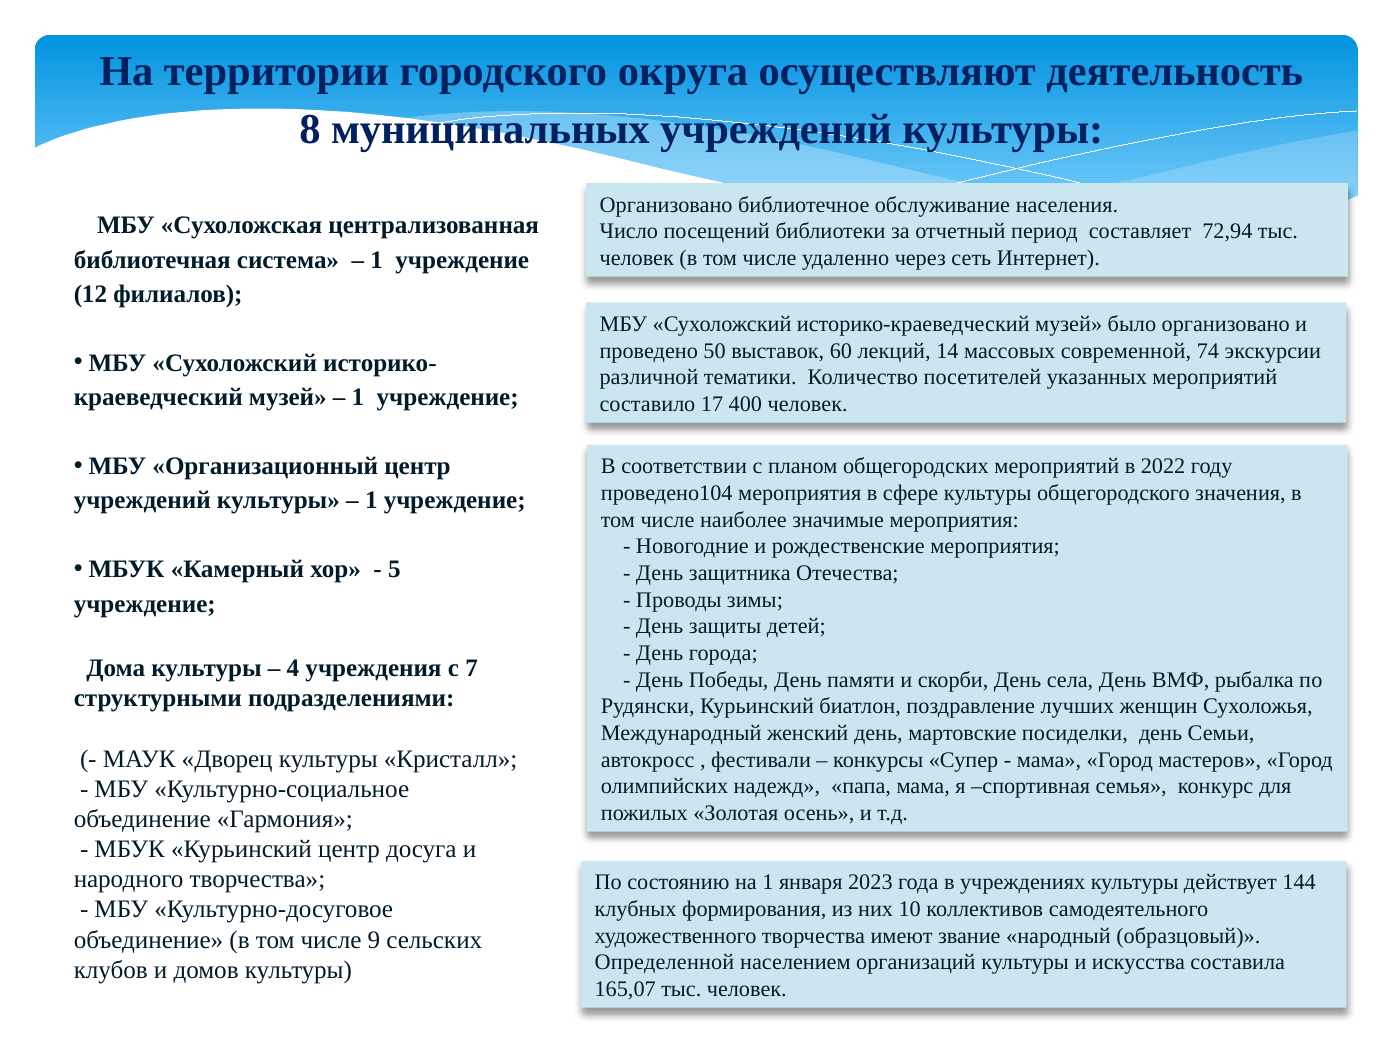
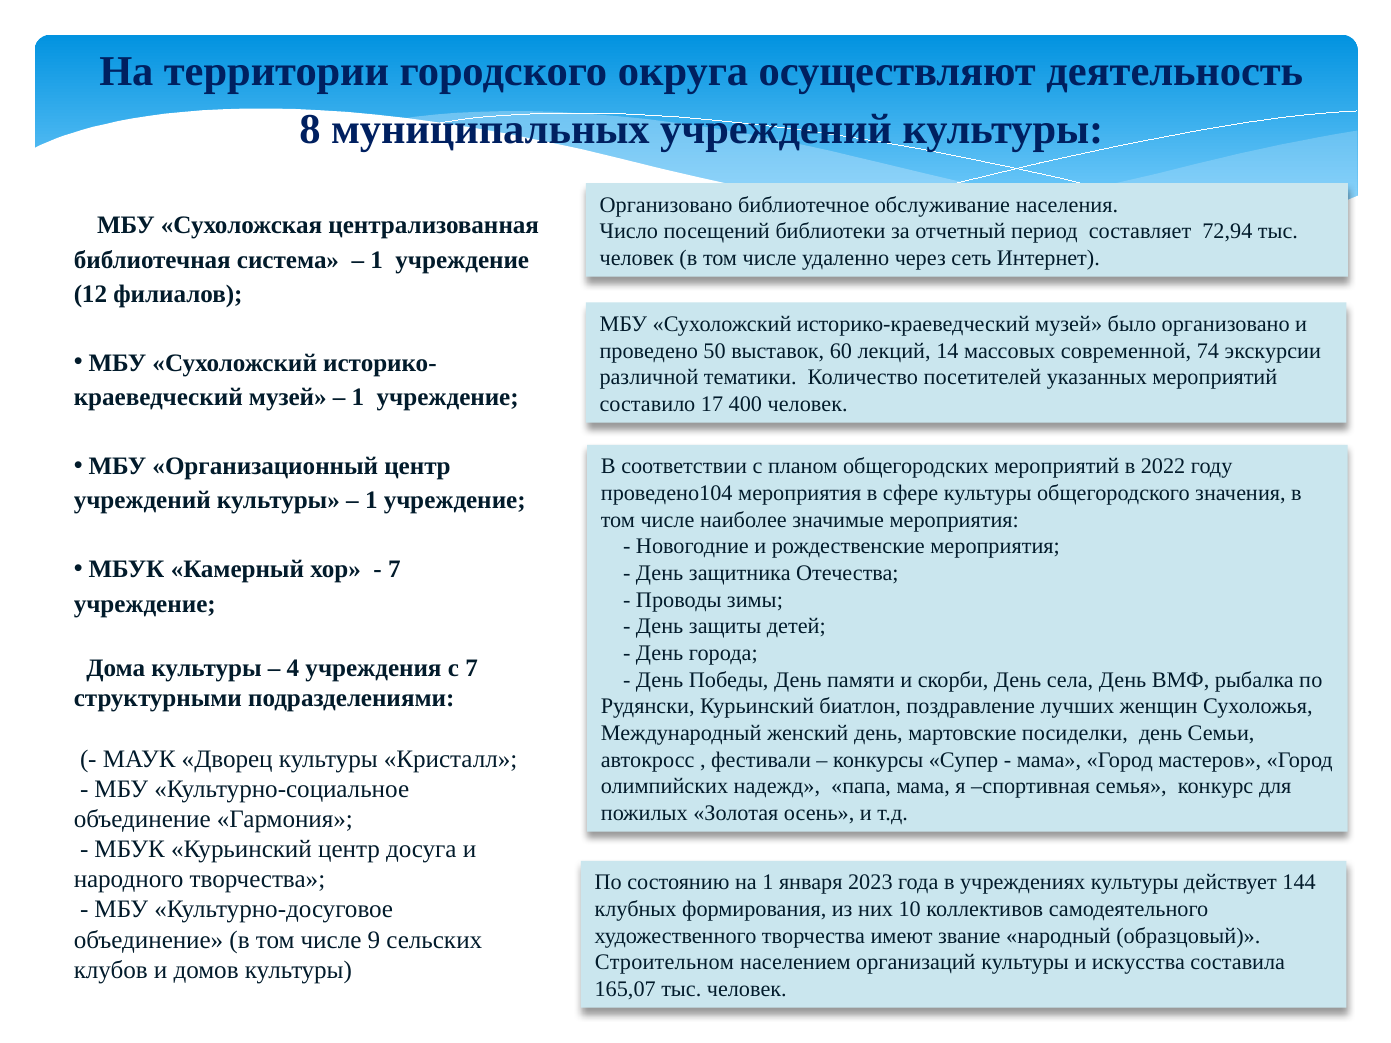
5: 5 -> 7 (394, 569)
Определенной: Определенной -> Строительном (664, 963)
